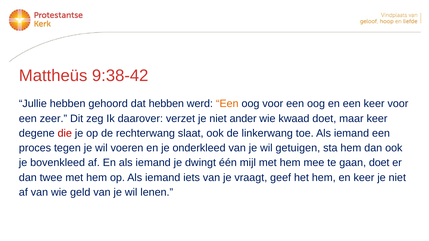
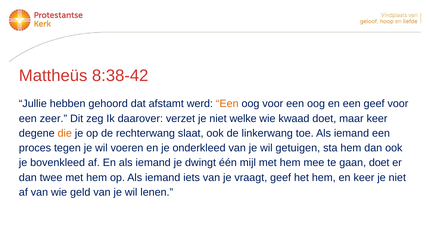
9:38-42: 9:38-42 -> 8:38-42 (120, 76)
dat hebben: hebben -> afstamt (166, 104)
een keer: keer -> geef (374, 104)
ander: ander -> welke (243, 119)
die colour: red -> orange (65, 133)
